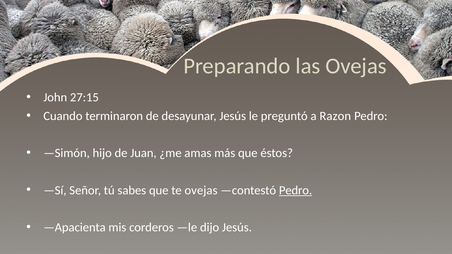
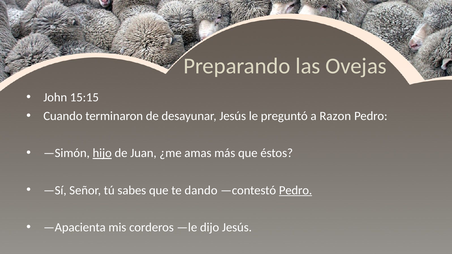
27:15: 27:15 -> 15:15 (84, 97)
hijo underline: none -> present (102, 153)
te ovejas: ovejas -> dando (201, 190)
